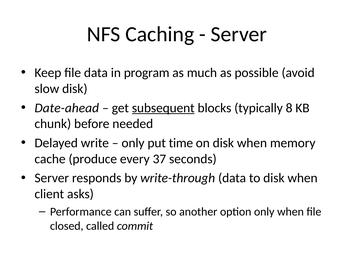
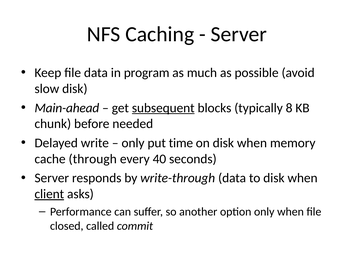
Date-ahead: Date-ahead -> Main-ahead (67, 108)
produce: produce -> through (93, 159)
37: 37 -> 40 (159, 159)
client underline: none -> present (49, 194)
